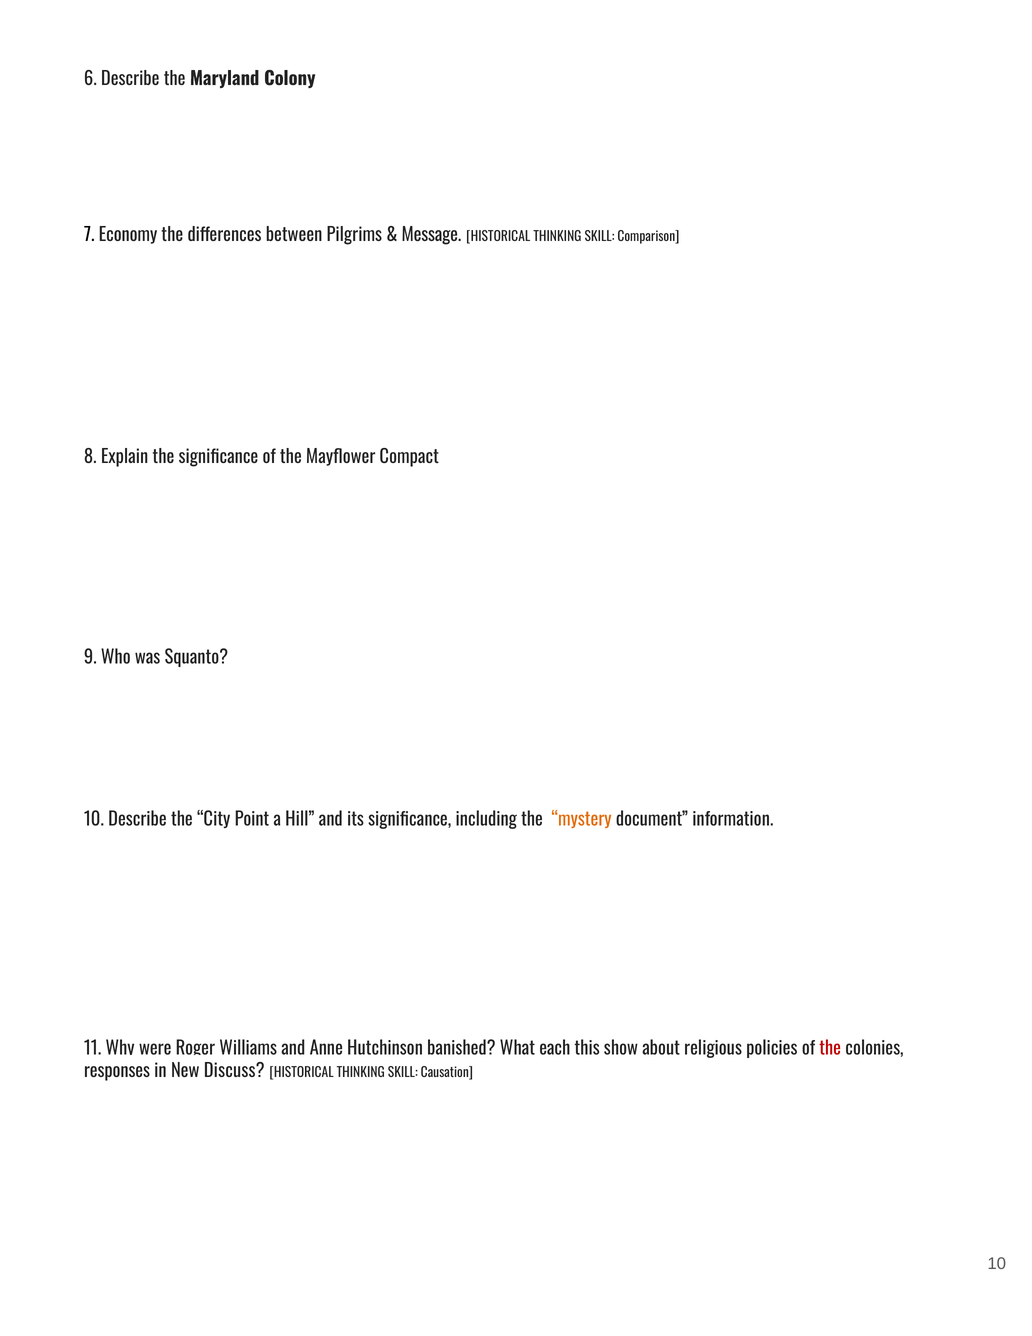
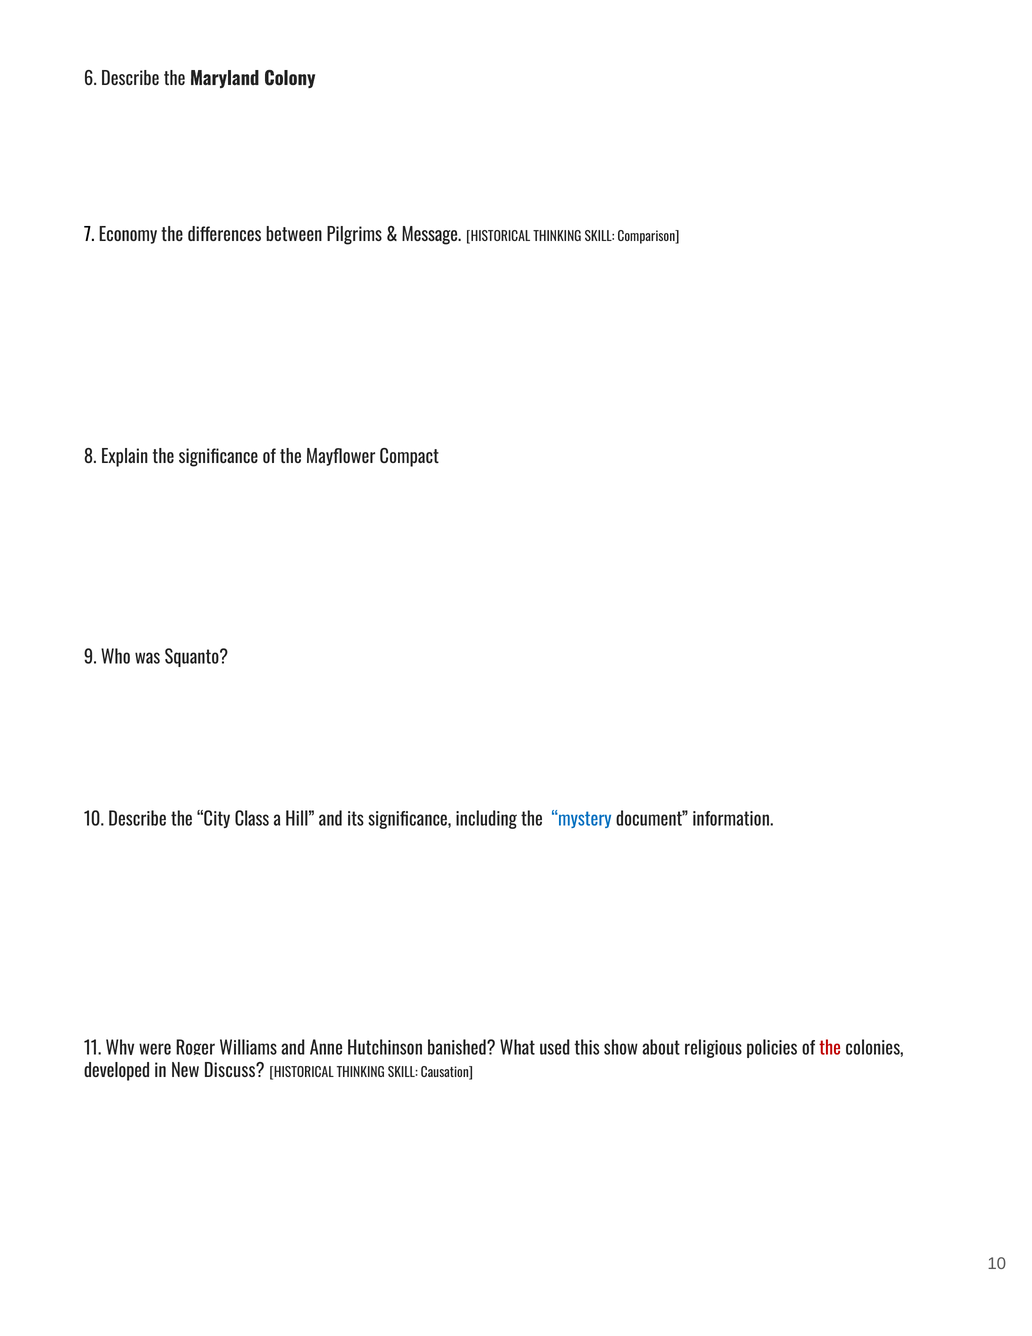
Point: Point -> Class (252, 820)
mystery colour: orange -> blue (582, 820)
each: each -> used (555, 1048)
responses: responses -> developed (117, 1071)
